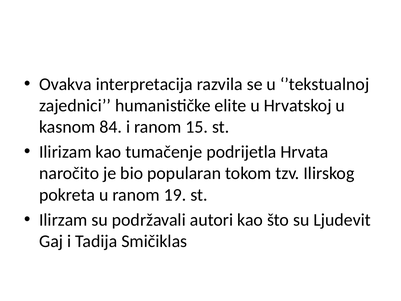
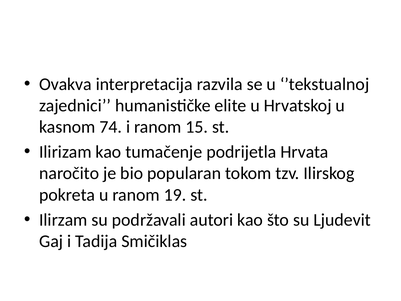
84: 84 -> 74 (111, 127)
